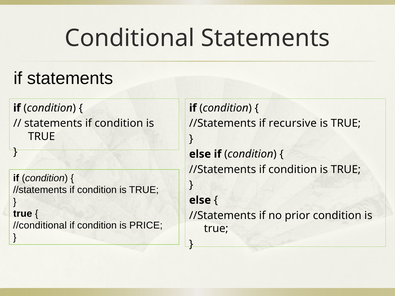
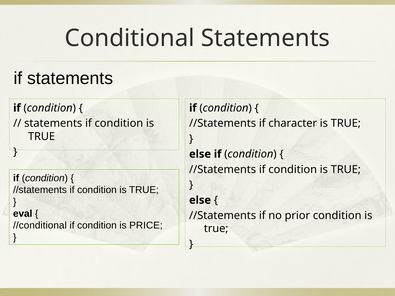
recursive: recursive -> character (293, 123)
true: true -> eval (23, 214)
